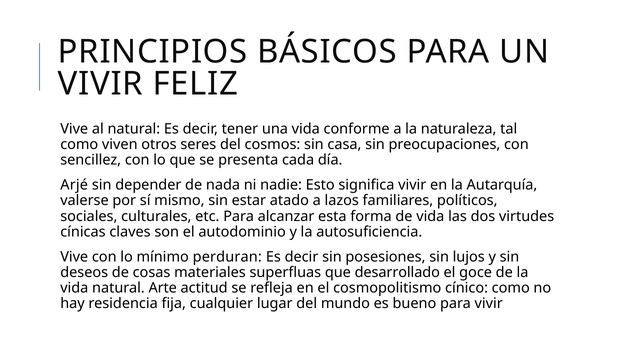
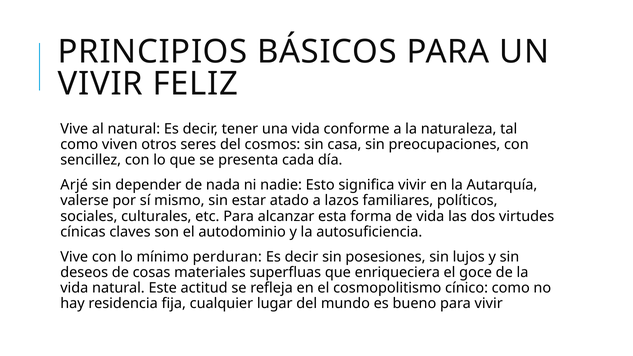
desarrollado: desarrollado -> enriqueciera (397, 272)
Arte: Arte -> Este (163, 288)
